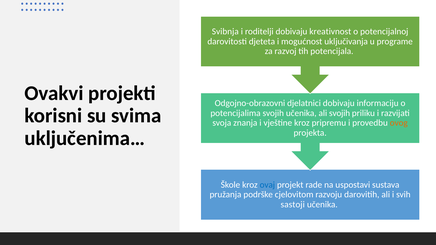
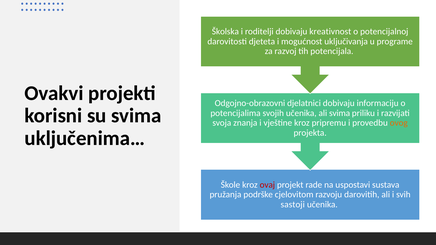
Svibnja: Svibnja -> Školska (225, 32)
ali svojih: svojih -> svima (340, 113)
ovaj colour: blue -> red (267, 185)
